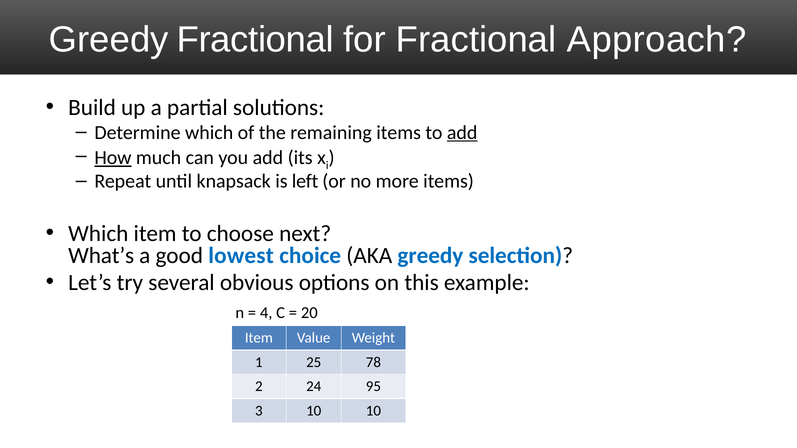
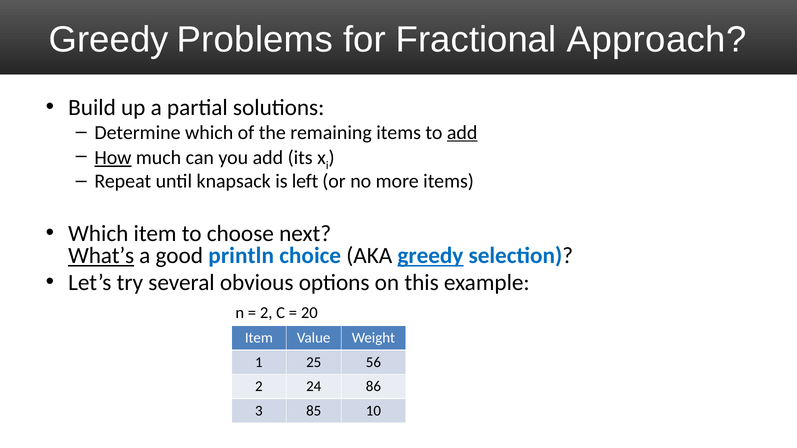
Greedy Fractional: Fractional -> Problems (255, 40)
What’s underline: none -> present (101, 256)
lowest: lowest -> println (241, 256)
greedy underline: none -> present (430, 256)
4: 4 -> 2 (266, 313)
78: 78 -> 56 (373, 362)
95: 95 -> 86 (373, 387)
3 10: 10 -> 85 (314, 411)
